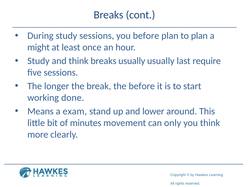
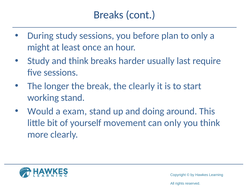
to plan: plan -> only (199, 36)
breaks usually: usually -> harder (132, 61)
the before: before -> clearly (142, 86)
working done: done -> stand (73, 98)
Means: Means -> Would (40, 111)
lower: lower -> doing (153, 111)
minutes: minutes -> yourself (86, 123)
